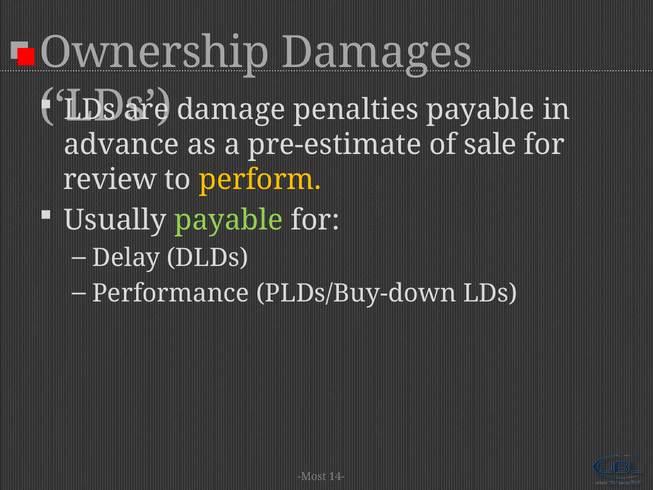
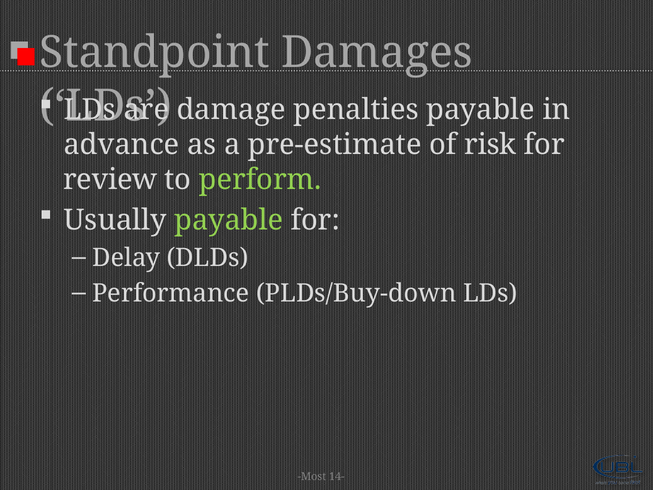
Ownership: Ownership -> Standpoint (154, 53)
sale: sale -> risk (490, 145)
perform colour: yellow -> light green (260, 179)
